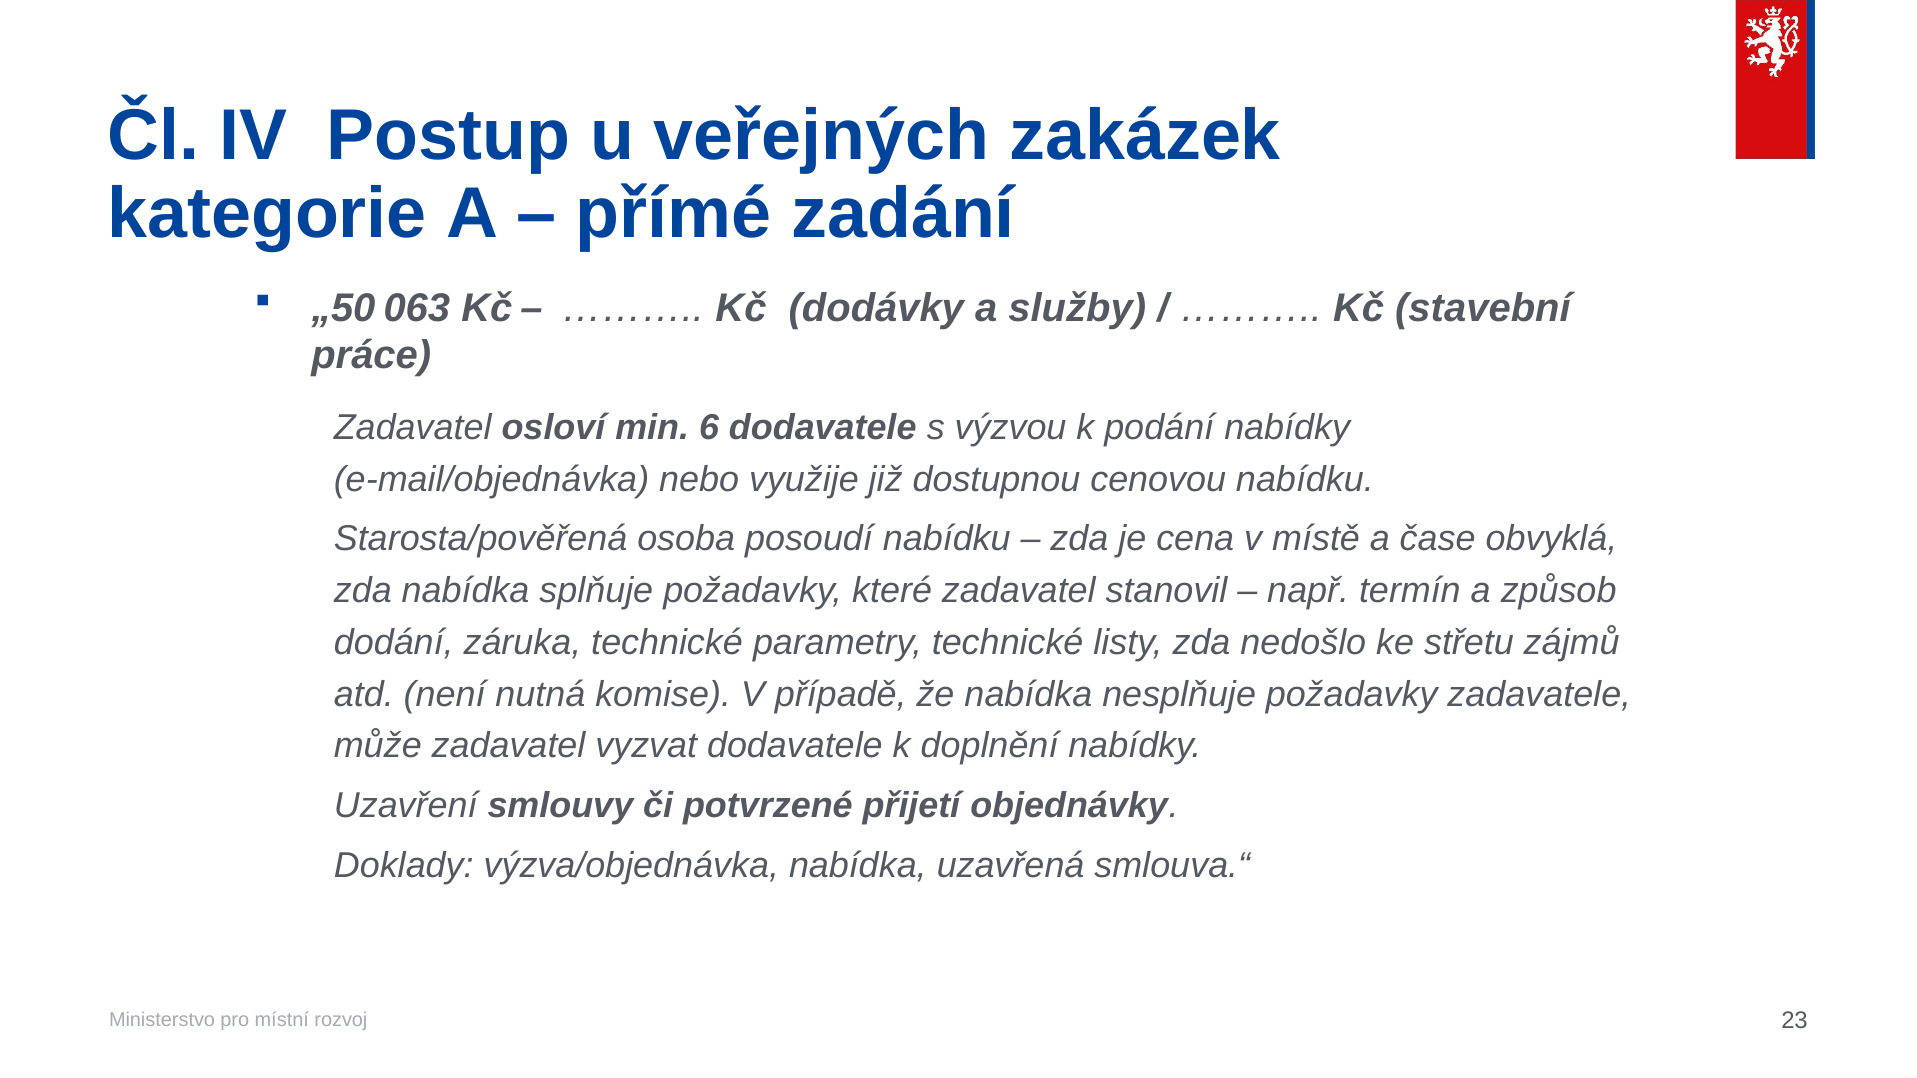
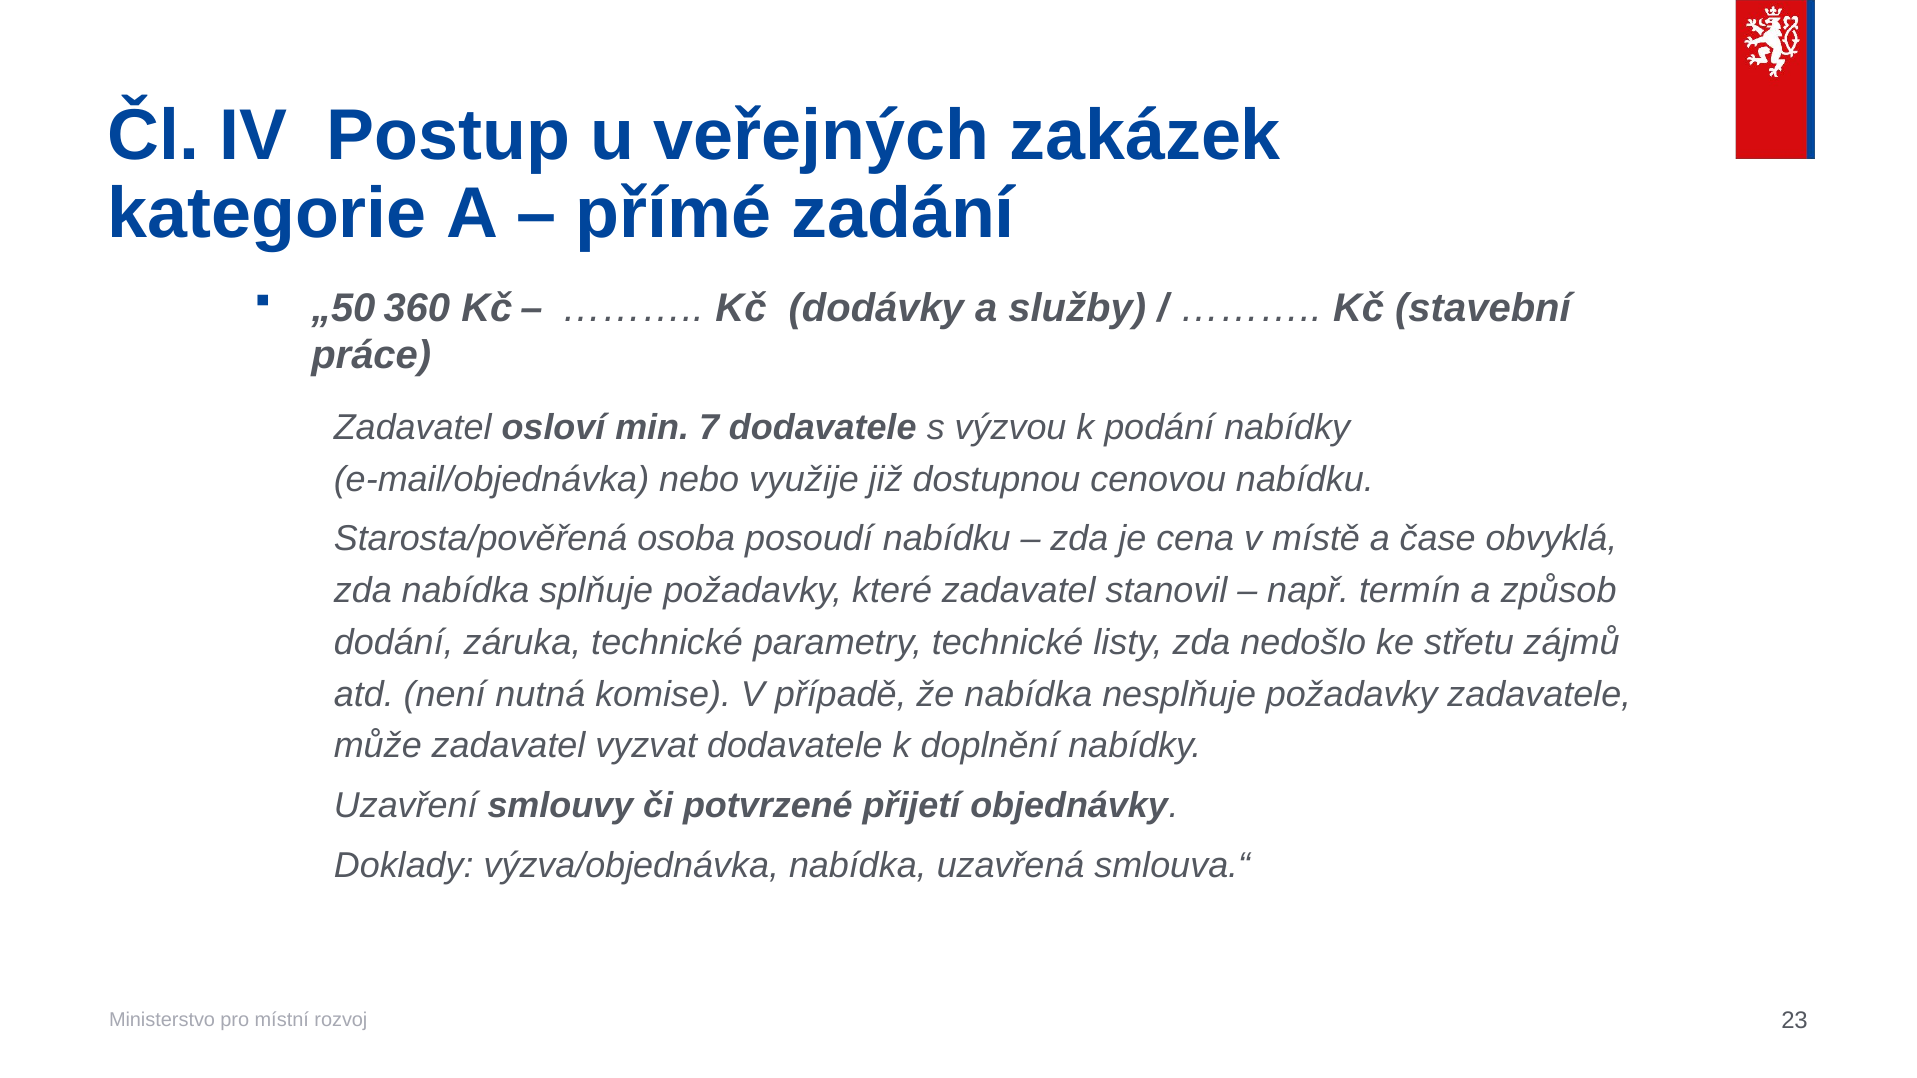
063: 063 -> 360 (417, 308)
6: 6 -> 7 (709, 428)
